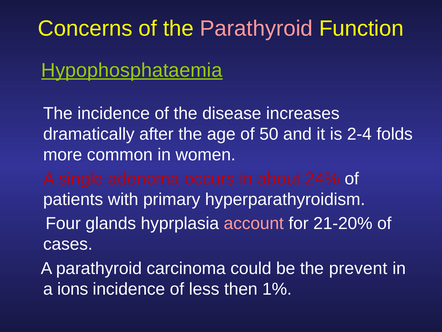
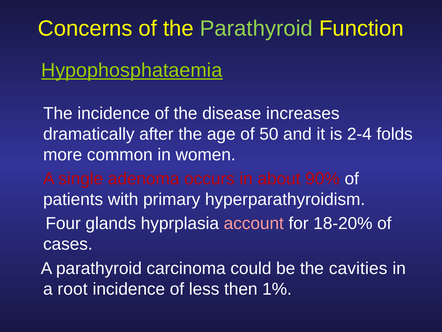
Parathyroid colour: pink -> light green (256, 28)
24%: 24% -> 90% (322, 179)
21-20%: 21-20% -> 18-20% (343, 223)
prevent: prevent -> cavities (358, 268)
ions: ions -> root (73, 289)
